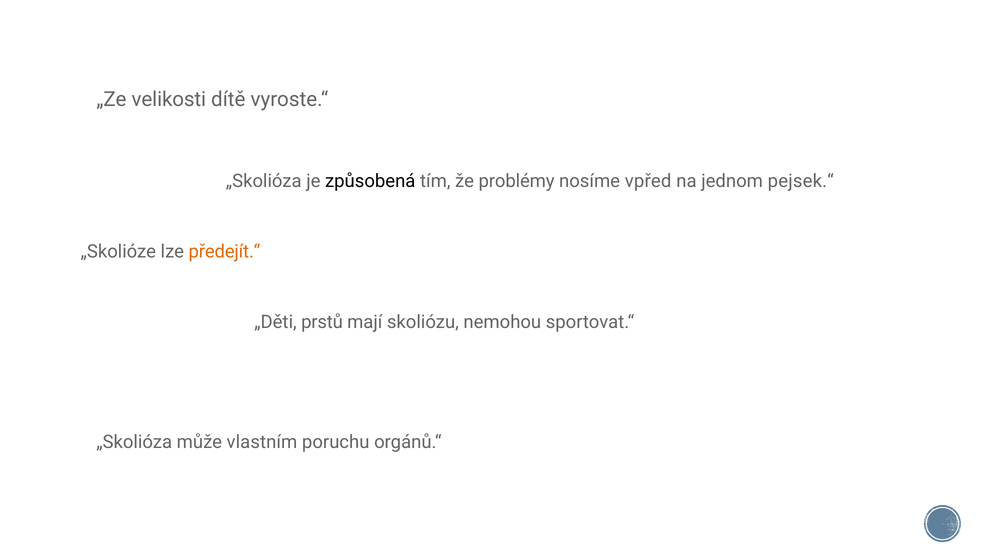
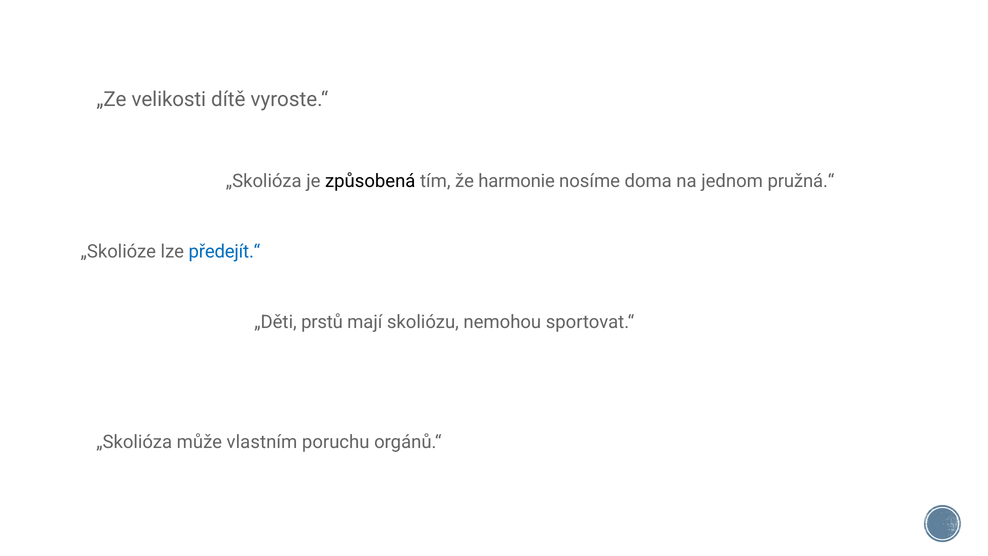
problémy: problémy -> harmonie (517, 181)
vpřed: vpřed -> doma (648, 181)
pejsek.“: pejsek.“ -> pružná.“ (801, 181)
předejít.“ colour: orange -> blue (224, 252)
